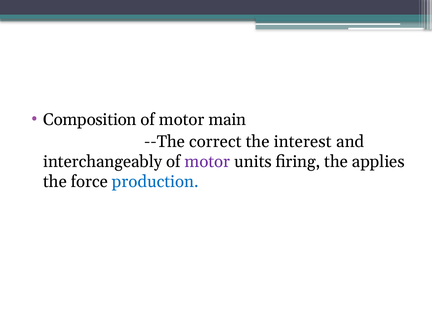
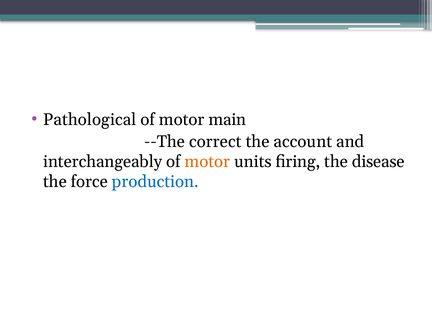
Composition: Composition -> Pathological (90, 120)
interest: interest -> account (303, 142)
motor colour: purple -> orange (207, 162)
applies: applies -> disease (378, 162)
